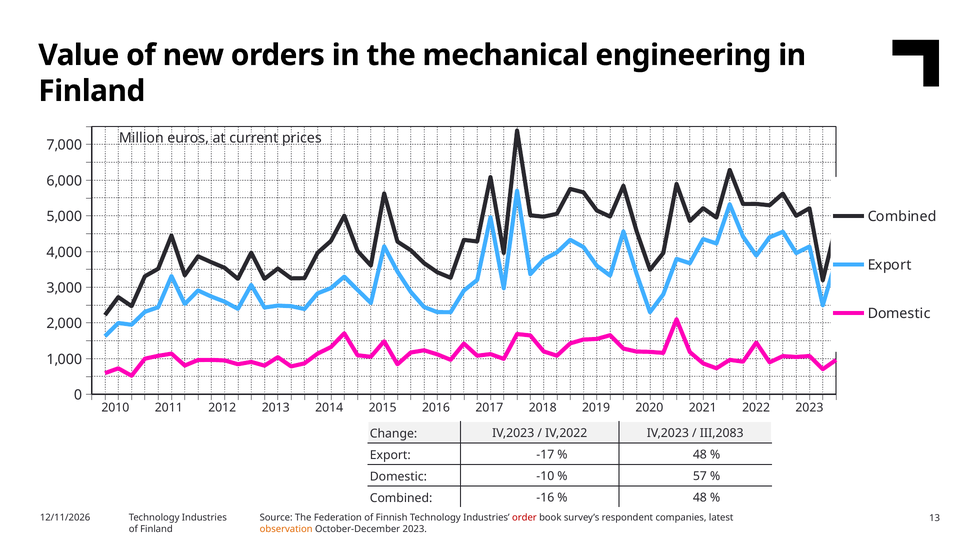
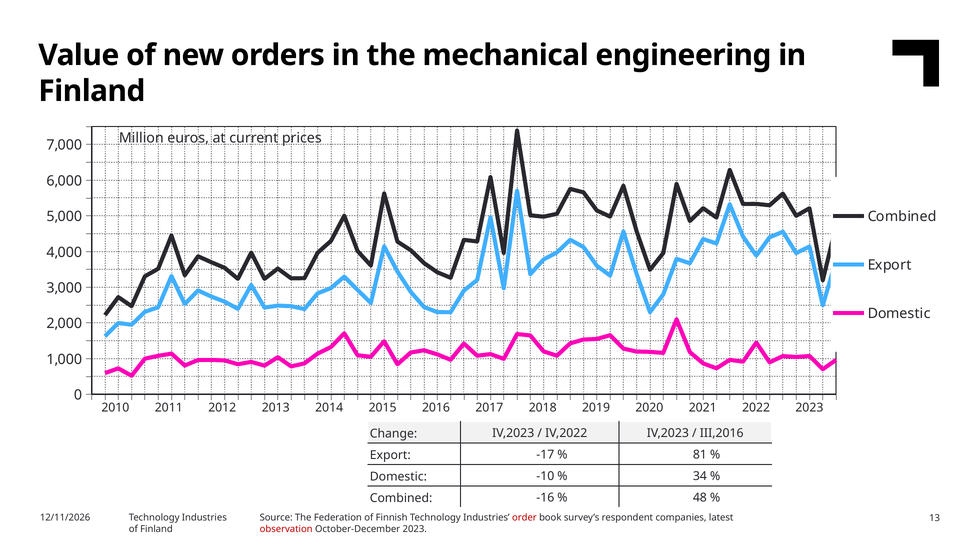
III,2083: III,2083 -> III,2016 (722, 433)
48: 48 -> 81 (700, 454)
57: 57 -> 34 (700, 476)
observation colour: orange -> red (286, 529)
